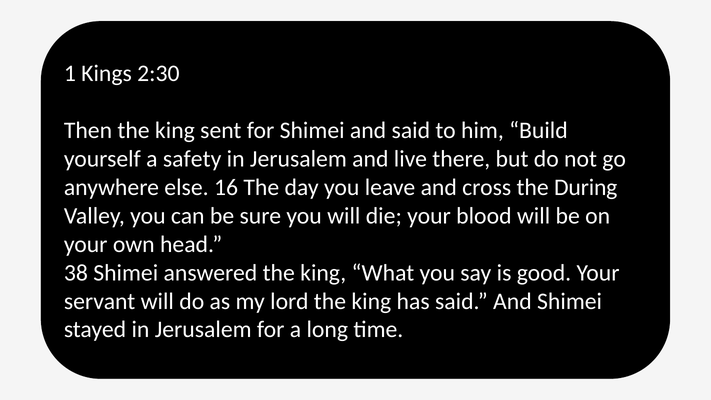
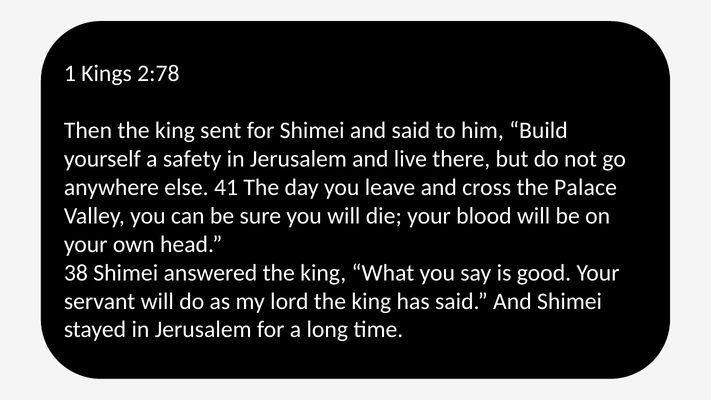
2:30: 2:30 -> 2:78 (158, 74)
16: 16 -> 41 (226, 187)
During: During -> Palace (586, 187)
